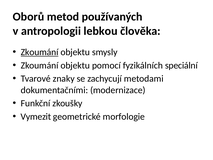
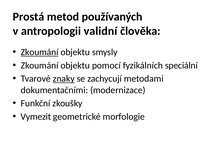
Oborů: Oborů -> Prostá (29, 17)
lebkou: lebkou -> validní (101, 31)
znaky underline: none -> present (64, 79)
